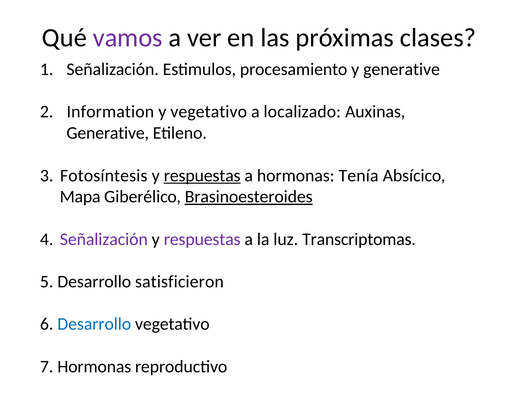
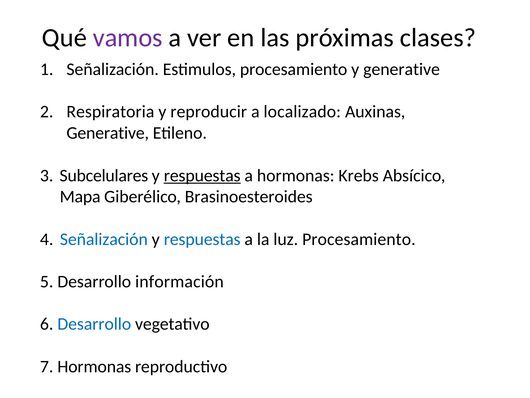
Information: Information -> Respiratoria (110, 112)
y vegetativo: vegetativo -> reproducir (209, 112)
Fotosíntesis: Fotosíntesis -> Subcelulares (104, 175)
Tenía: Tenía -> Krebs (359, 175)
Brasinoesteroides underline: present -> none (249, 196)
Señalización colour: purple -> blue (104, 239)
respuestas colour: purple -> blue (202, 239)
luz Transcriptomas: Transcriptomas -> Procesamiento (359, 239)
satisficieron: satisficieron -> información (179, 281)
